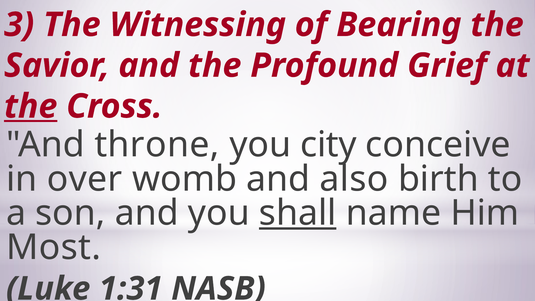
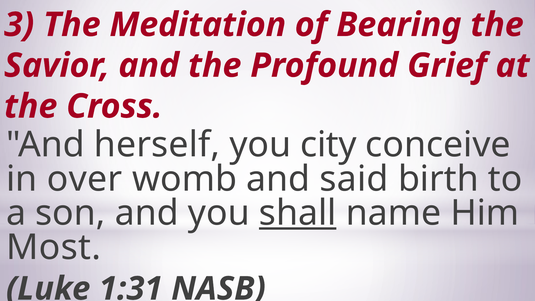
Witnessing: Witnessing -> Meditation (198, 25)
the underline: present -> none (31, 106)
throne: throne -> herself (157, 145)
also: also -> said (354, 179)
